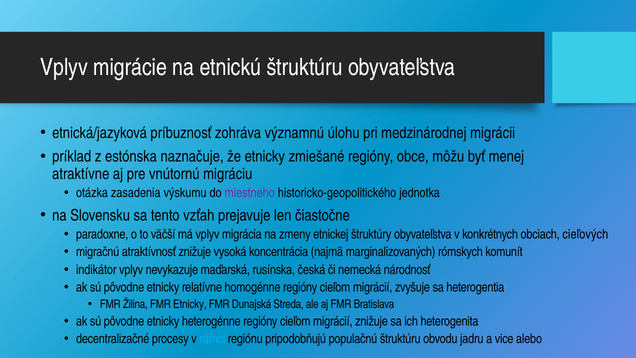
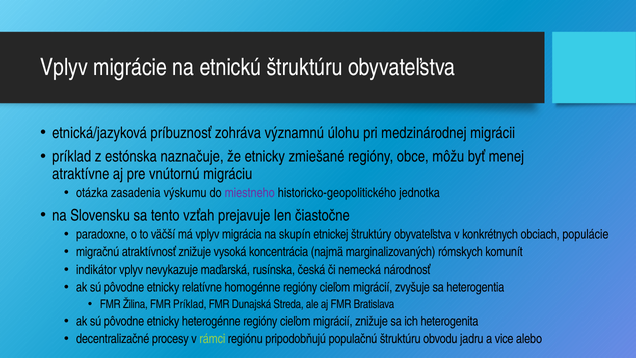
zmeny: zmeny -> skupín (295, 234)
cieľových: cieľových -> populácie (585, 234)
FMR Etnicky: Etnicky -> Príklad (190, 304)
rámci colour: light blue -> light green (212, 339)
